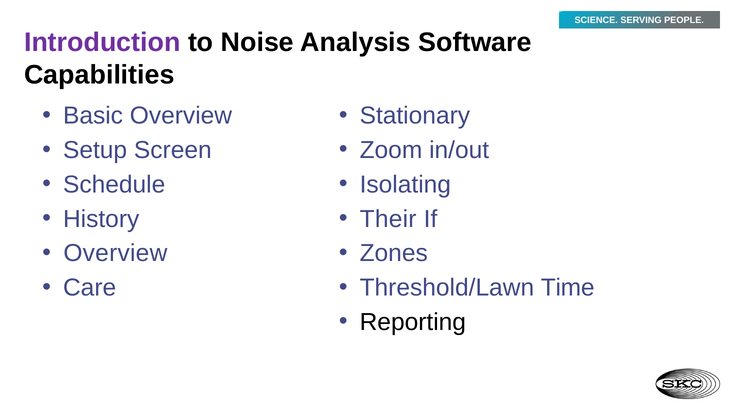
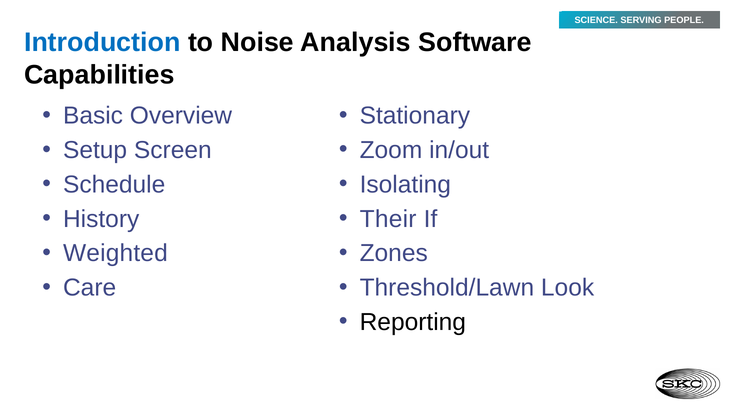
Introduction colour: purple -> blue (102, 43)
Overview: Overview -> Weighted (115, 253)
Time: Time -> Look (568, 288)
